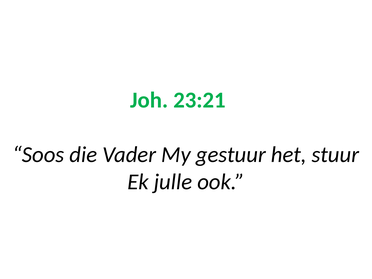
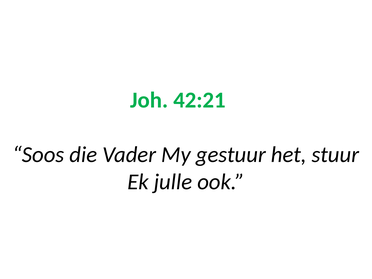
23:21: 23:21 -> 42:21 (199, 100)
